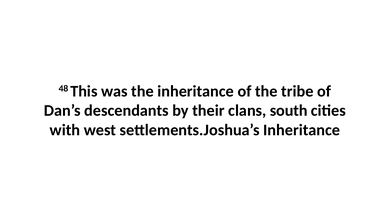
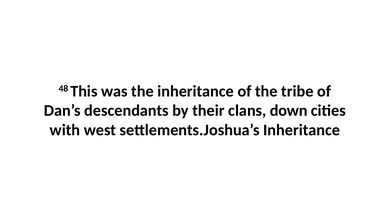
south: south -> down (289, 111)
